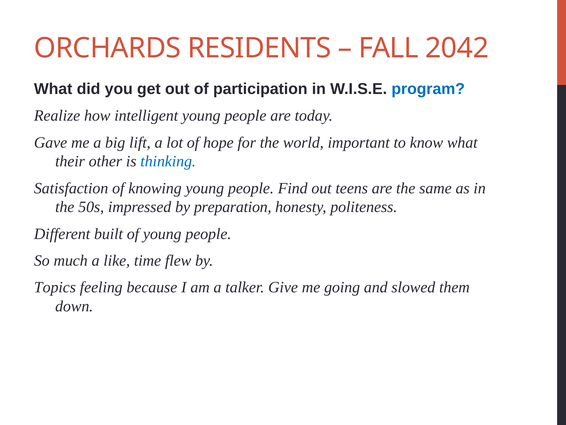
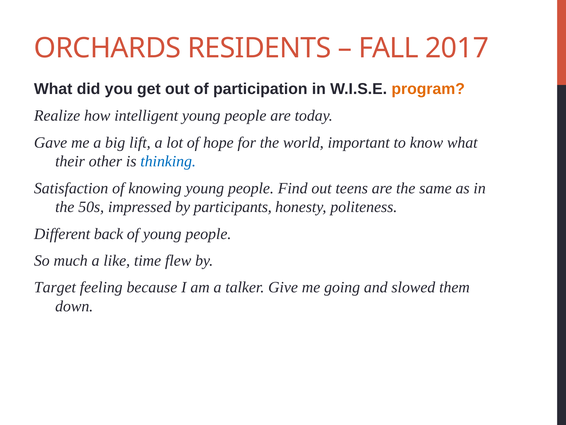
2042: 2042 -> 2017 (457, 48)
program colour: blue -> orange (428, 89)
preparation: preparation -> participants (233, 207)
built: built -> back (109, 234)
Topics: Topics -> Target (55, 287)
